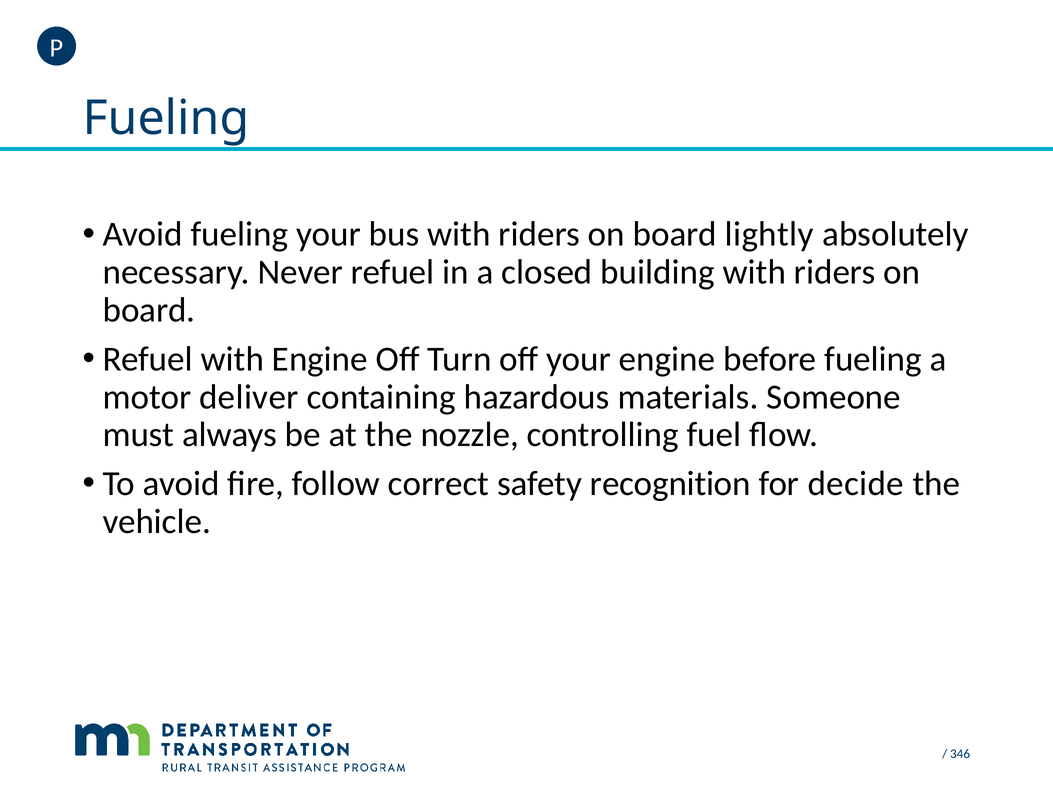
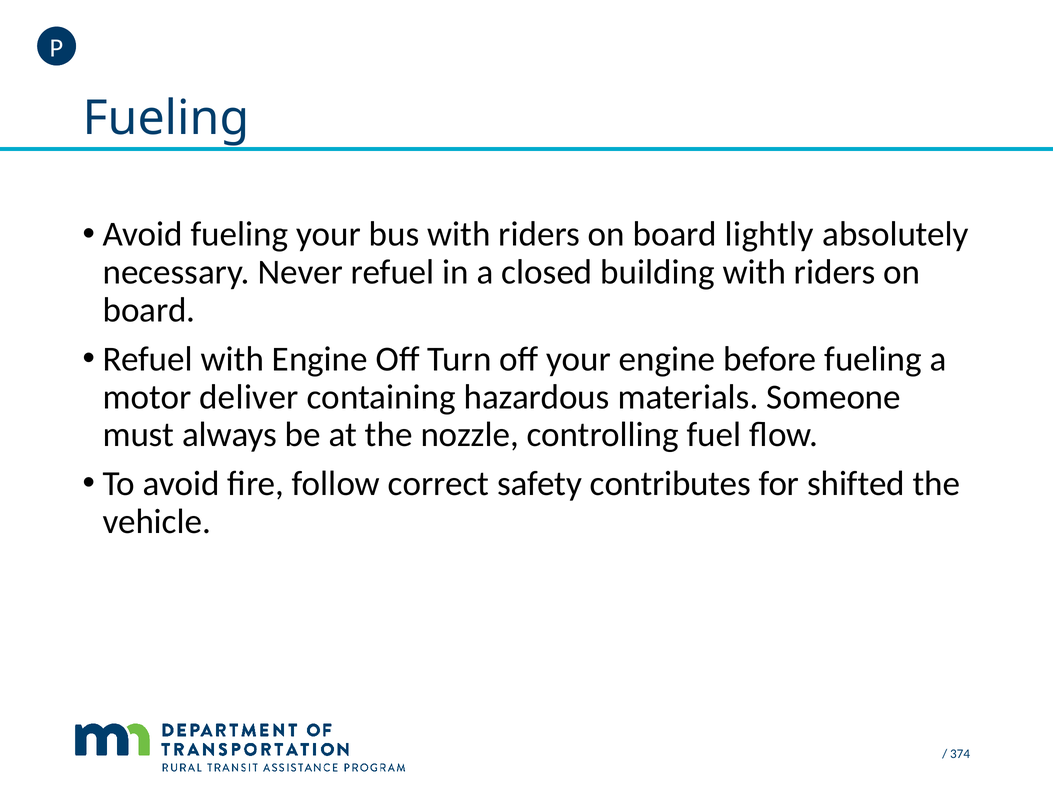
recognition: recognition -> contributes (670, 484)
decide: decide -> shifted (856, 484)
346: 346 -> 374 (960, 754)
